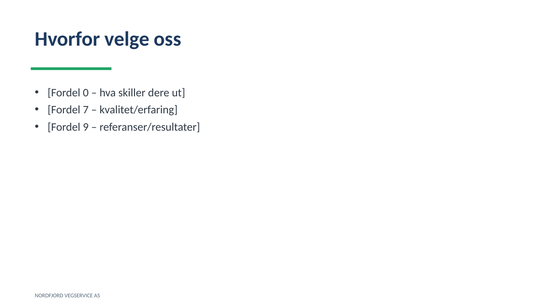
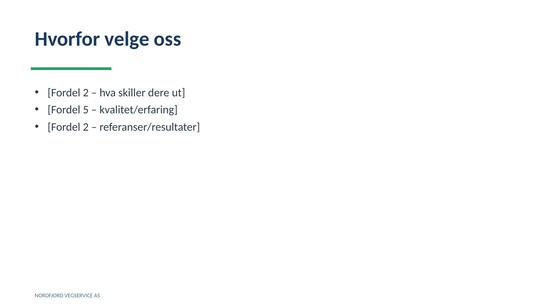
0: 0 -> 2 (86, 93)
7: 7 -> 5 (86, 110)
9: 9 -> 2 (86, 127)
